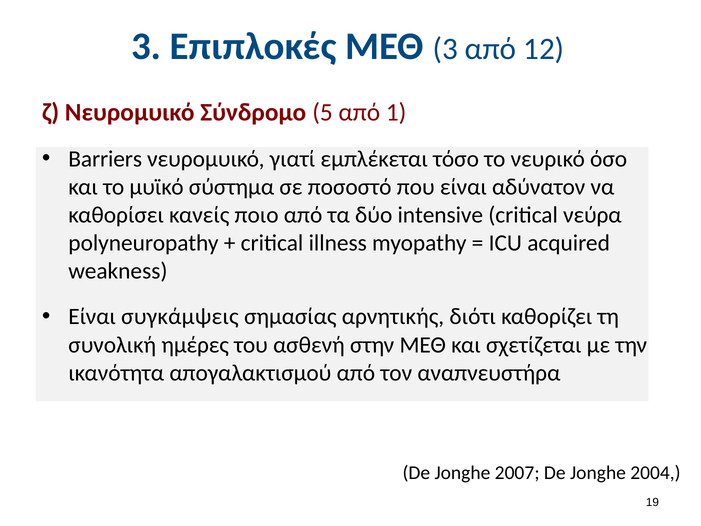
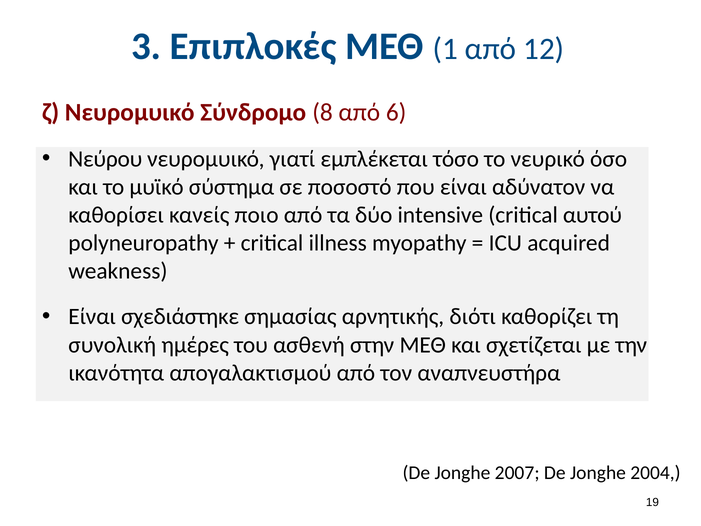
ΜΕΘ 3: 3 -> 1 (445, 49)
5: 5 -> 8 (323, 112)
1: 1 -> 6 (396, 112)
Barriers: Barriers -> Νεύρου (105, 159)
νεύρα: νεύρα -> αυτού (592, 215)
συγκάμψεις: συγκάμψεις -> σχεδιάστηκε (180, 317)
